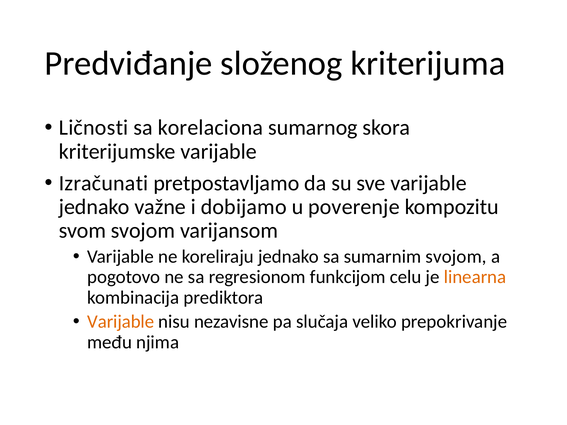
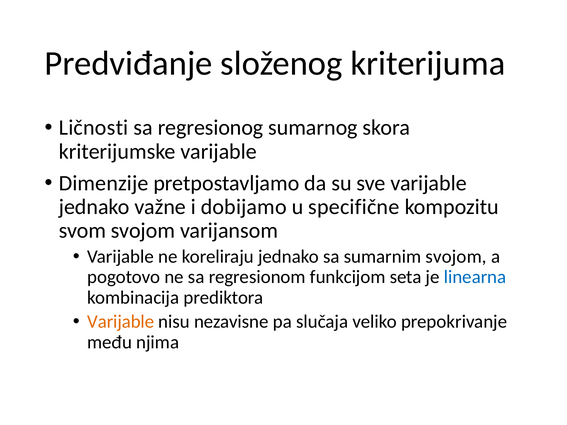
korelaciona: korelaciona -> regresionog (210, 128)
Izračunati: Izračunati -> Dimenzije (104, 183)
poverenje: poverenje -> specifične (354, 207)
celu: celu -> seta (406, 277)
linearna colour: orange -> blue (475, 277)
